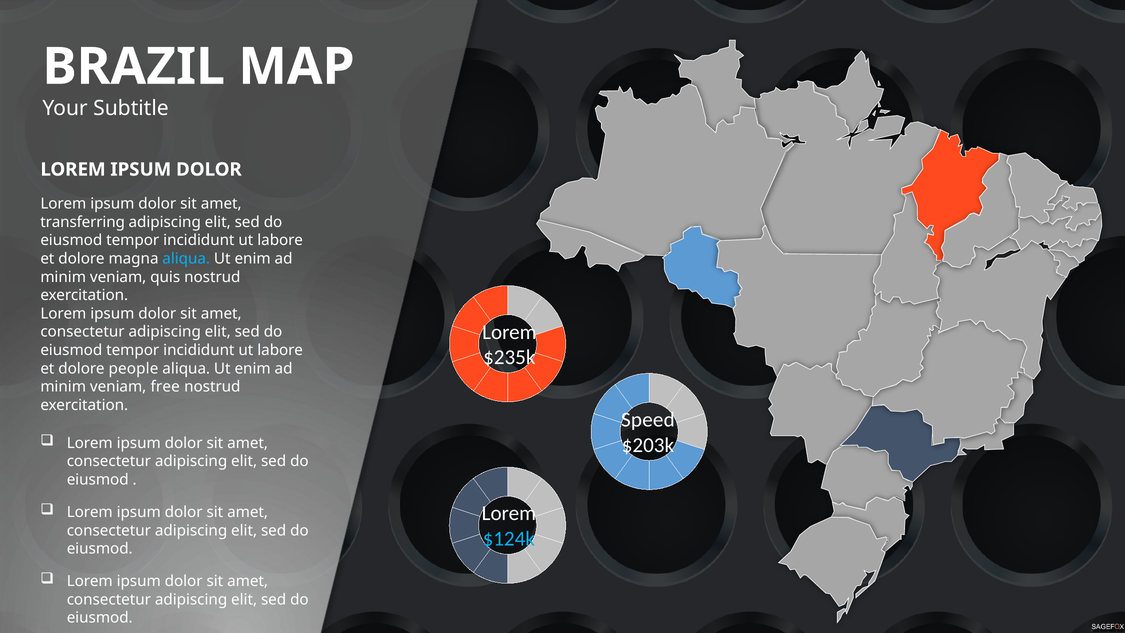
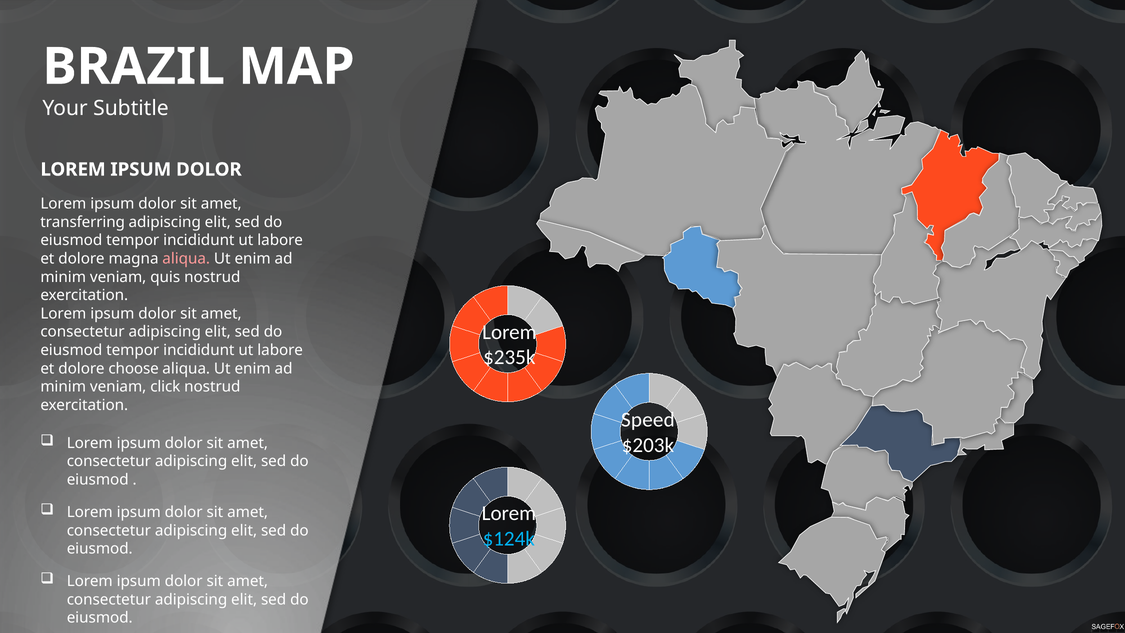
aliqua colour: light blue -> pink (186, 259)
people: people -> choose (134, 368)
free: free -> click (165, 387)
